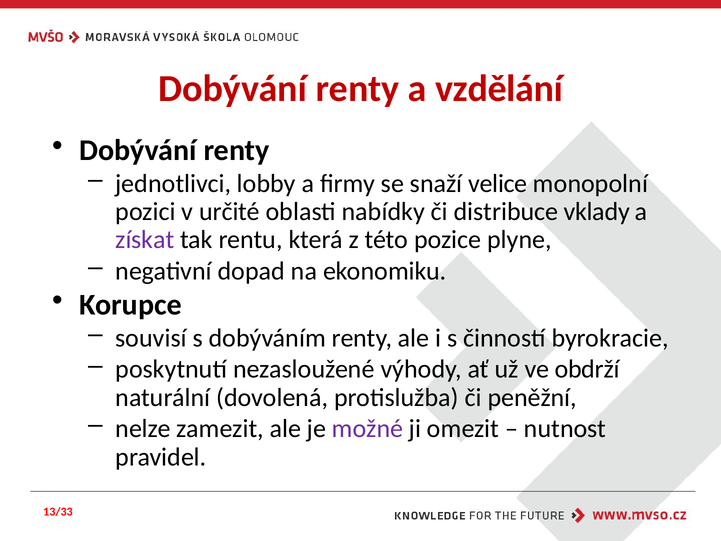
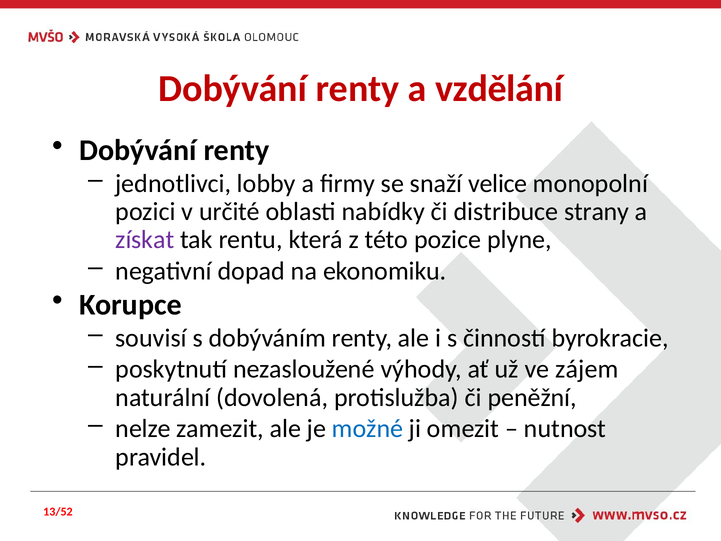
vklady: vklady -> strany (597, 211)
obdrží: obdrží -> zájem (587, 369)
možné colour: purple -> blue (367, 429)
13/33: 13/33 -> 13/52 (58, 512)
